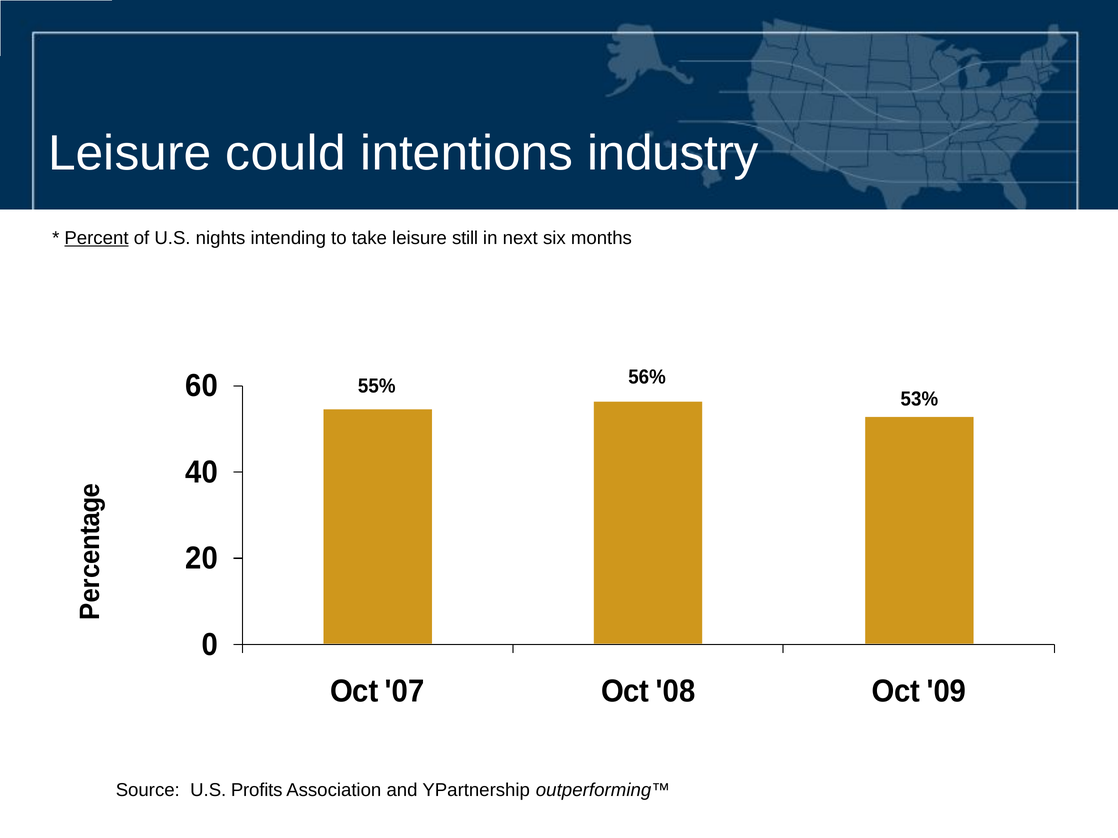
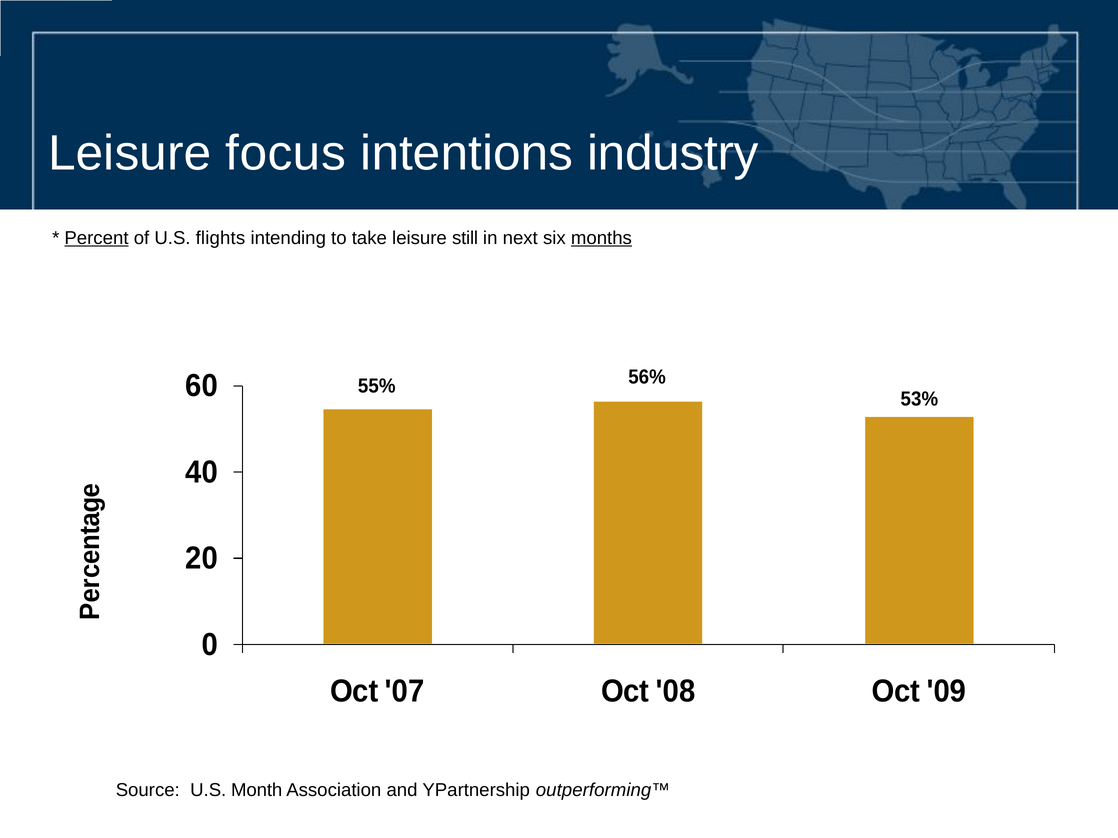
could: could -> focus (286, 154)
nights: nights -> flights (220, 238)
months underline: none -> present (601, 238)
Profits: Profits -> Month (257, 790)
